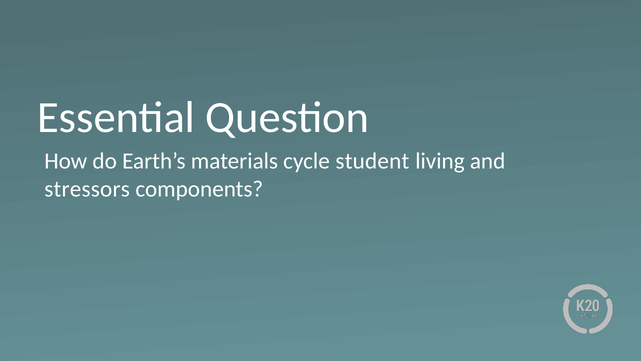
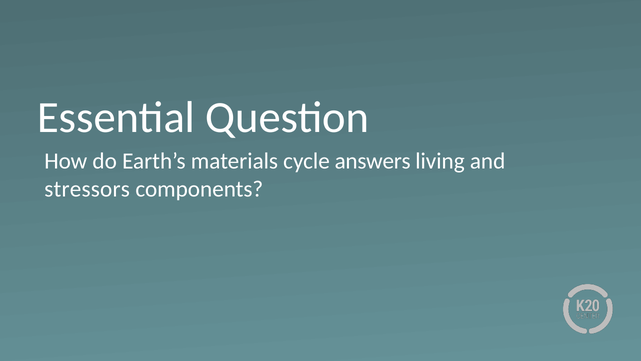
student: student -> answers (373, 161)
